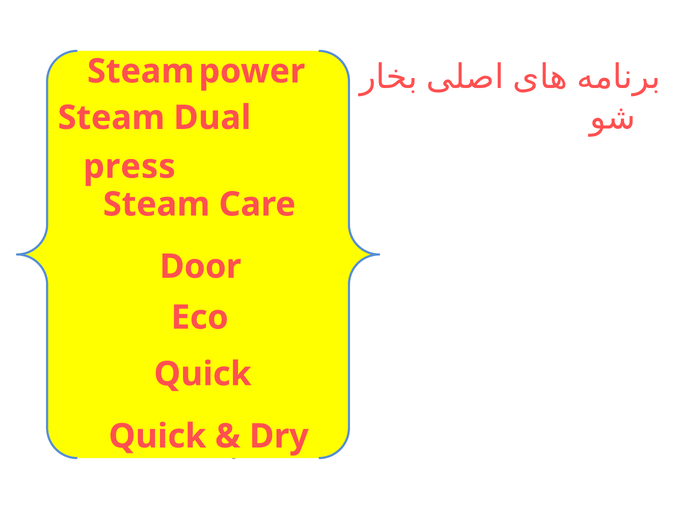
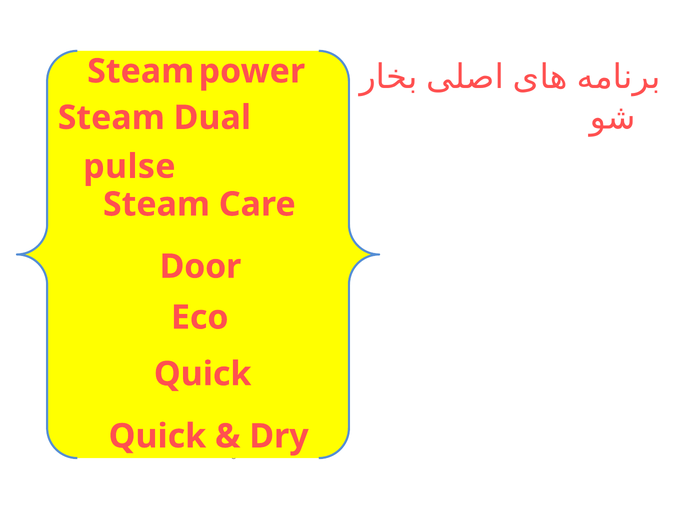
press: press -> pulse (129, 167)
